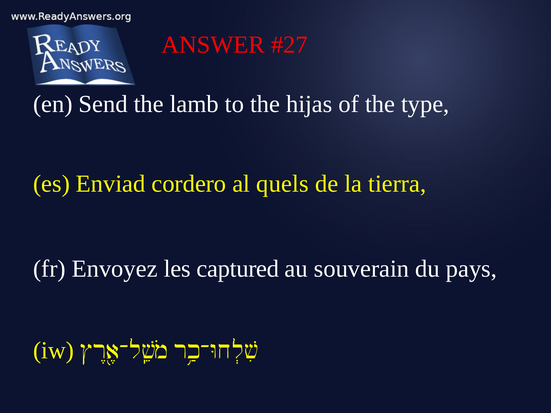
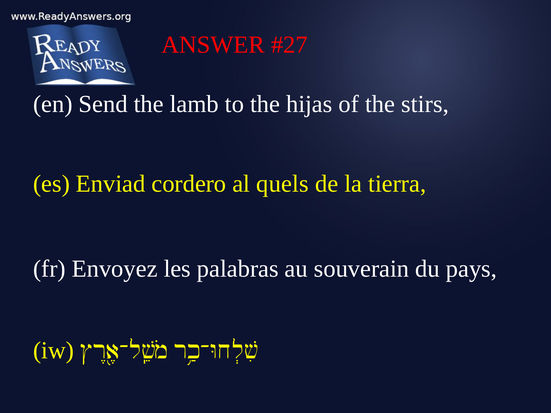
type: type -> stirs (425, 104)
captured: captured -> palabras (238, 269)
